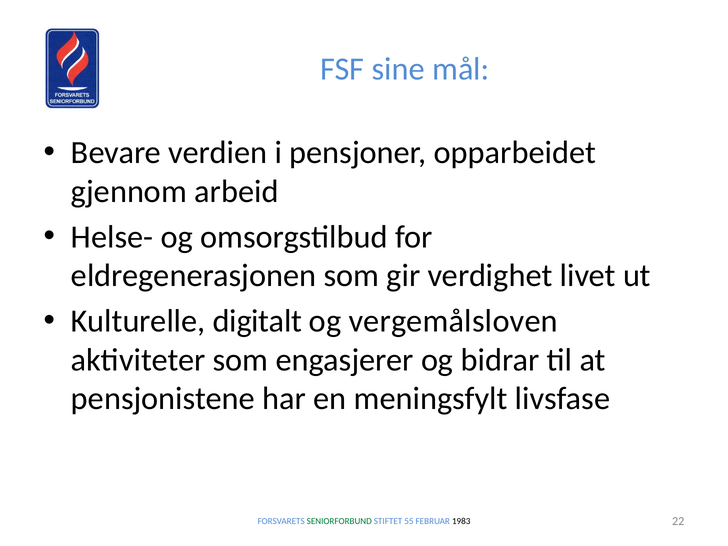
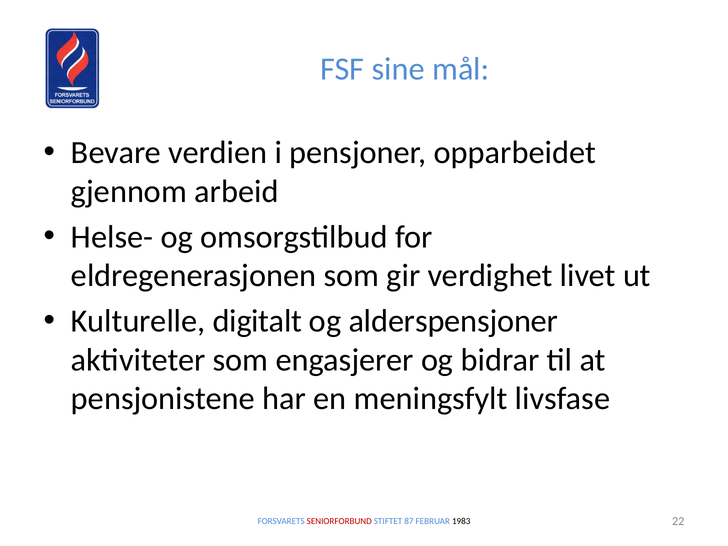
vergemålsloven: vergemålsloven -> alderspensjoner (453, 321)
SENIORFORBUND colour: green -> red (339, 521)
55: 55 -> 87 (409, 521)
